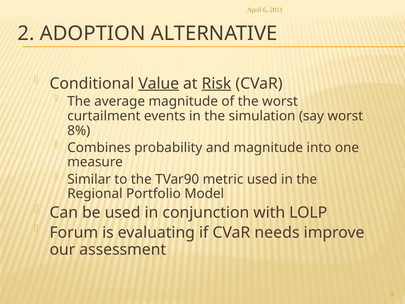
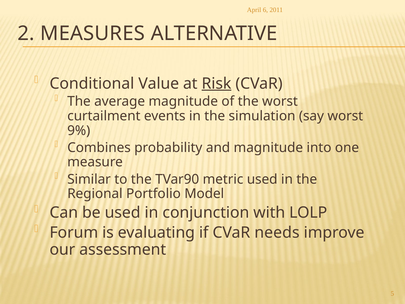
ADOPTION: ADOPTION -> MEASURES (93, 33)
Value underline: present -> none (159, 83)
8%: 8% -> 9% (79, 131)
